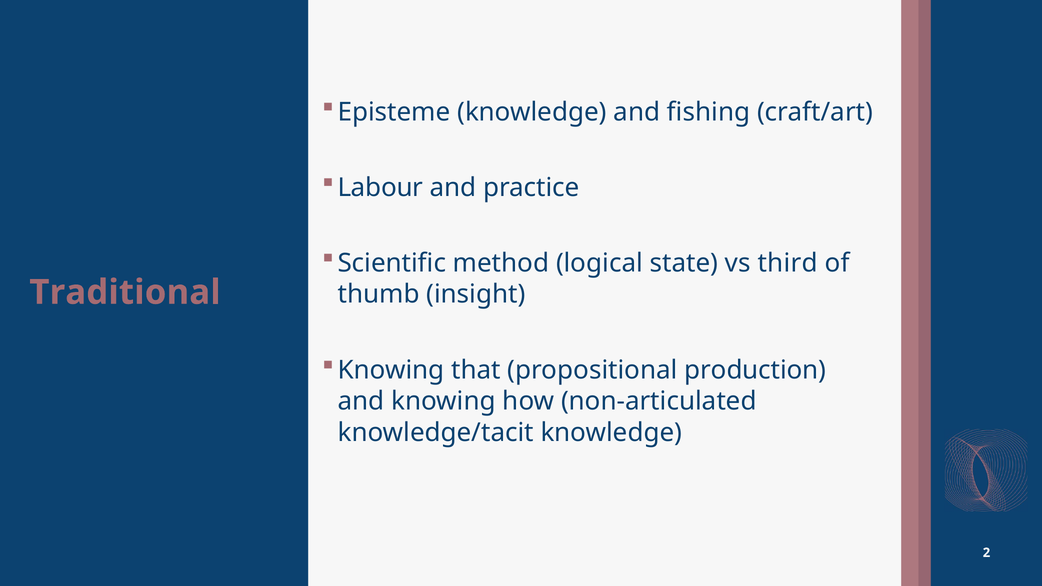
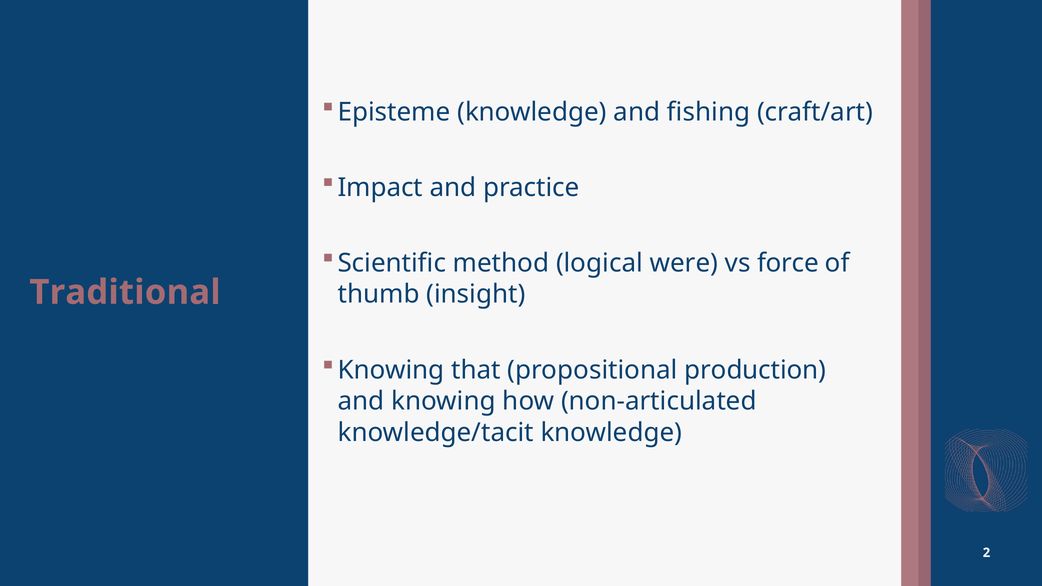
Labour: Labour -> Impact (380, 188)
state: state -> were (684, 263)
third: third -> force (788, 263)
